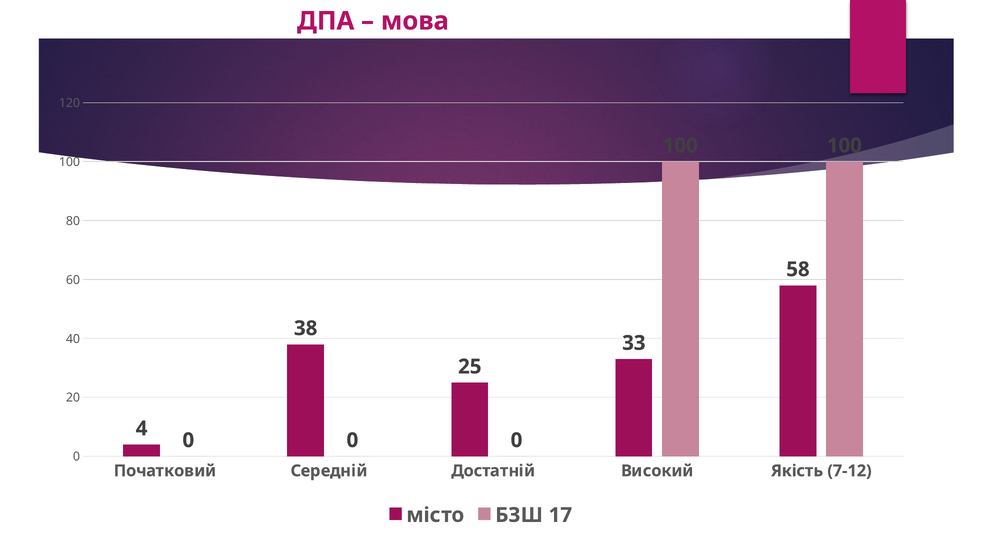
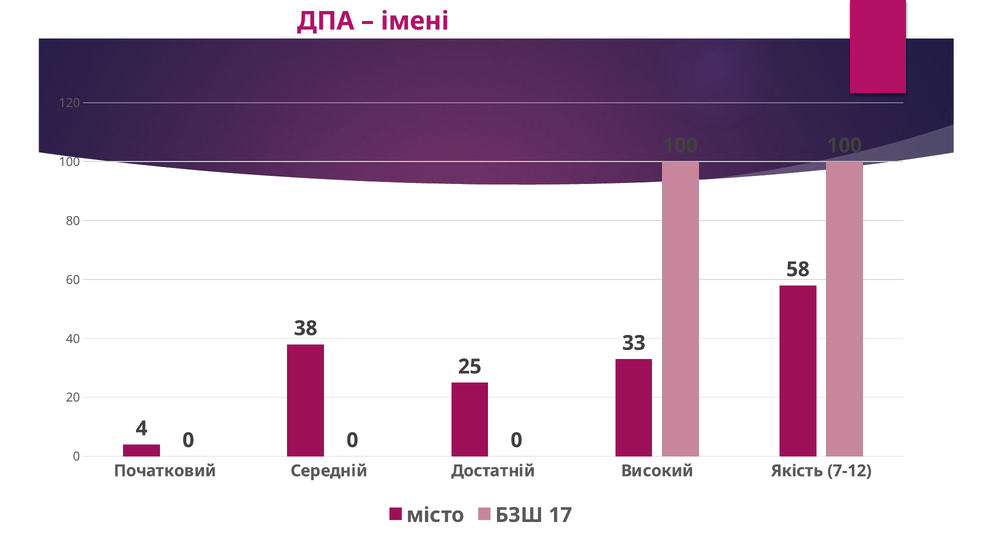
мова: мова -> імені (415, 21)
